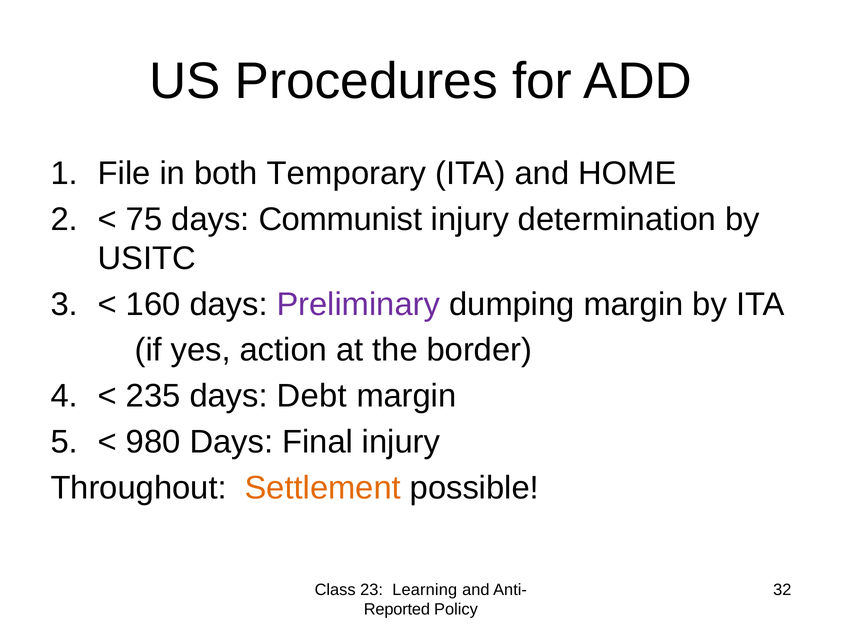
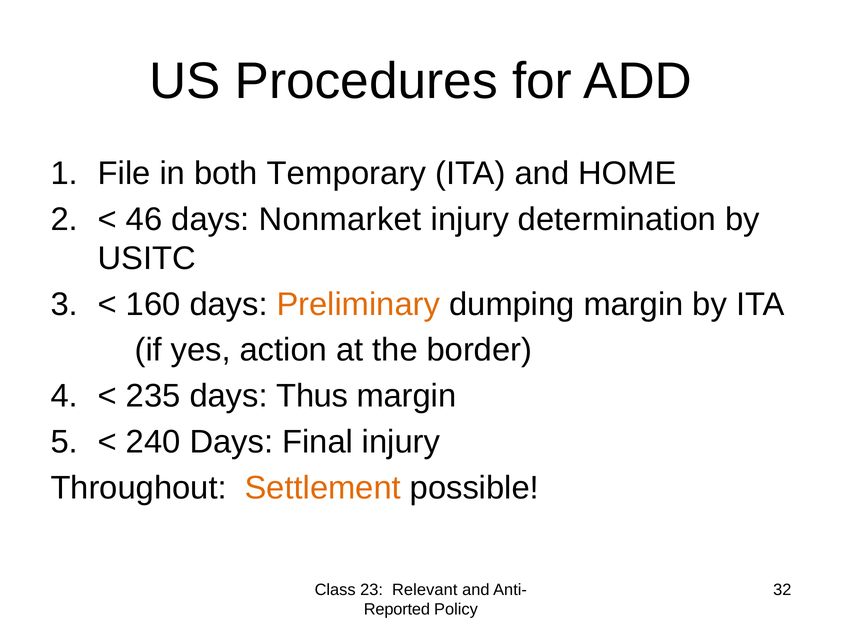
75: 75 -> 46 (144, 219)
Communist: Communist -> Nonmarket (340, 219)
Preliminary colour: purple -> orange (358, 305)
Debt: Debt -> Thus (312, 396)
980: 980 -> 240 (153, 442)
Learning: Learning -> Relevant (425, 590)
